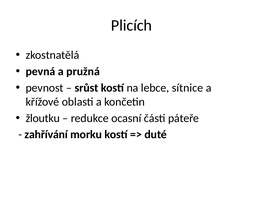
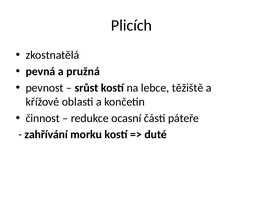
sítnice: sítnice -> těžiště (188, 88)
žloutku: žloutku -> činnost (43, 118)
